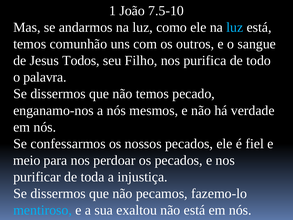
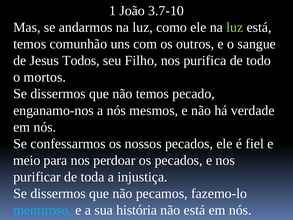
7.5-10: 7.5-10 -> 3.7-10 (166, 11)
luz colour: light blue -> light green (235, 27)
palavra: palavra -> mortos (45, 77)
exaltou: exaltou -> história (137, 210)
